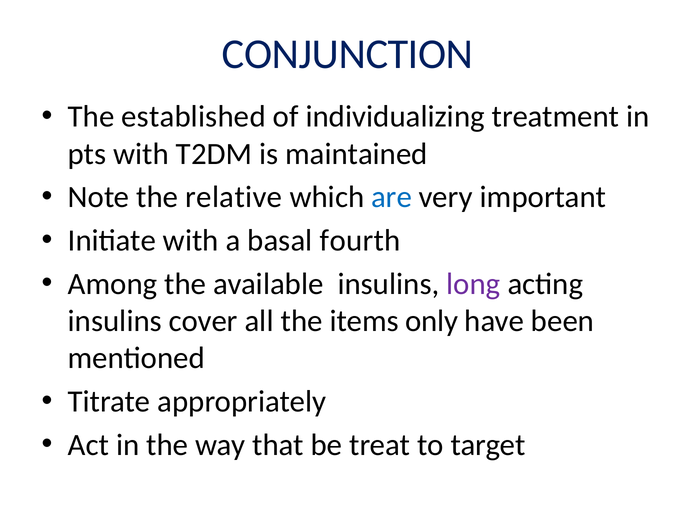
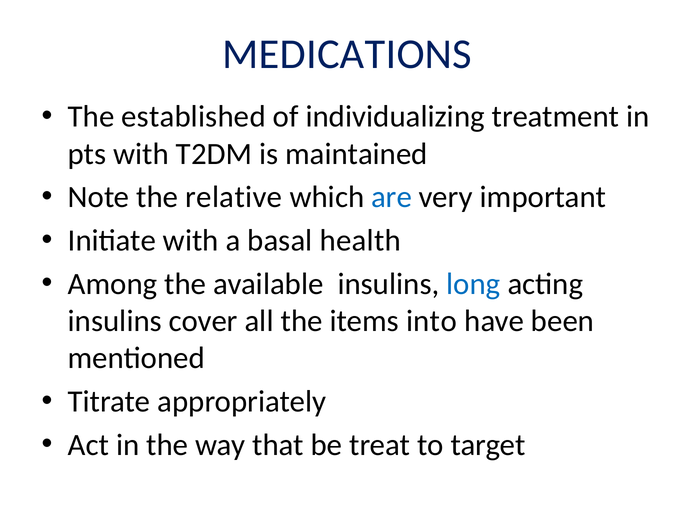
CONJUNCTION: CONJUNCTION -> MEDICATIONS (347, 54)
fourth: fourth -> health (360, 240)
long colour: purple -> blue (473, 283)
only: only -> into (431, 321)
